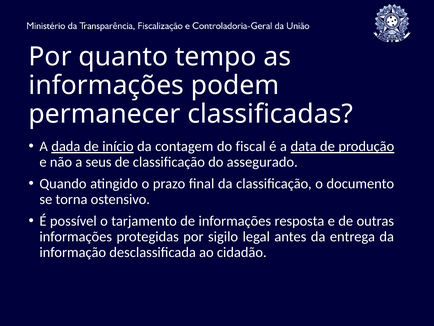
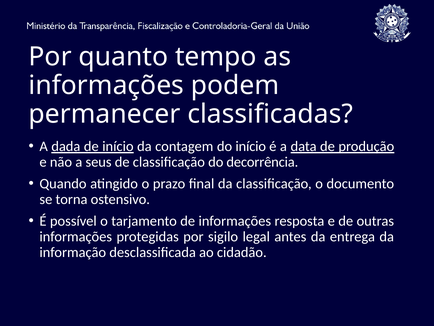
do fiscal: fiscal -> início (251, 146)
assegurado: assegurado -> decorrência (262, 162)
